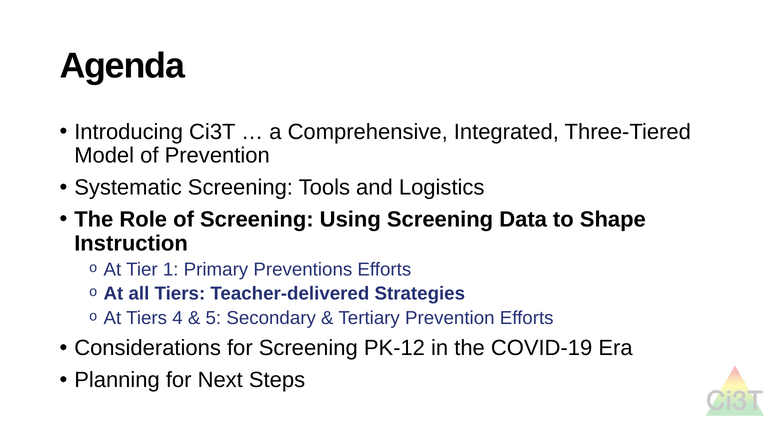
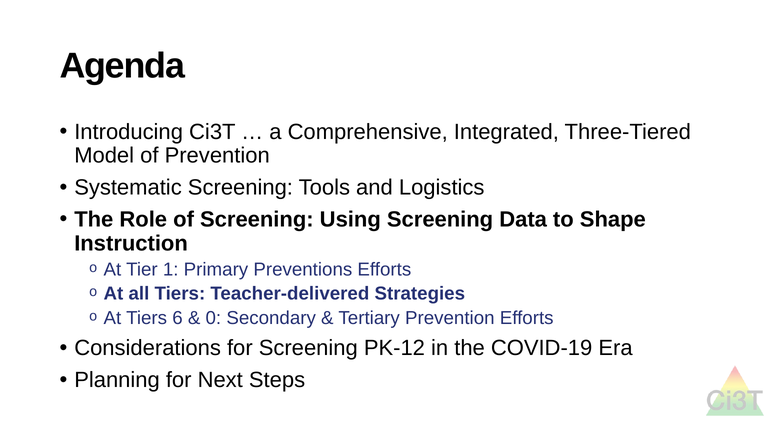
4: 4 -> 6 (177, 318)
5: 5 -> 0 (213, 318)
